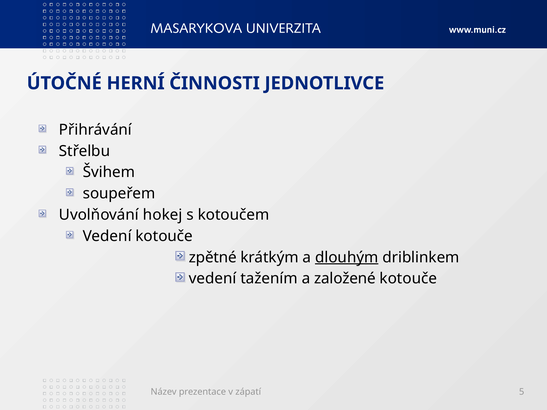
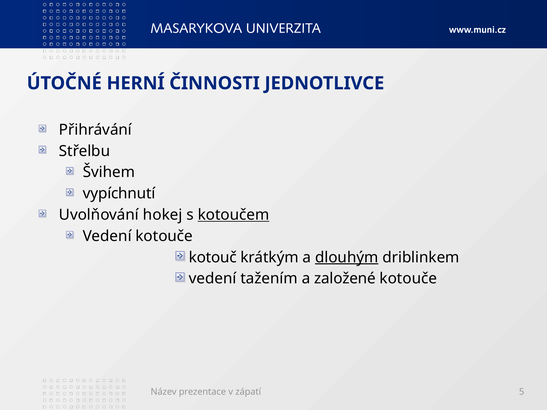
soupeřem: soupeřem -> vypíchnutí (119, 194)
kotoučem underline: none -> present (234, 215)
zpětné: zpětné -> kotouč (213, 257)
